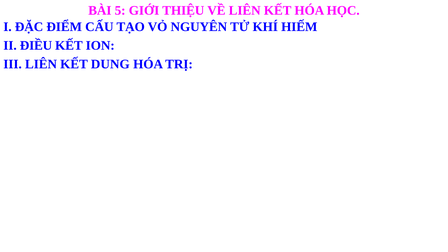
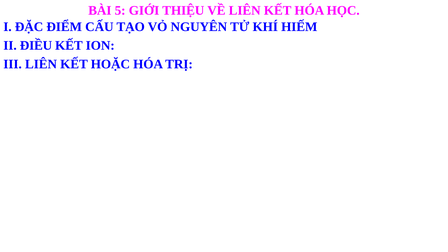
DUNG: DUNG -> HOẶC (110, 64)
